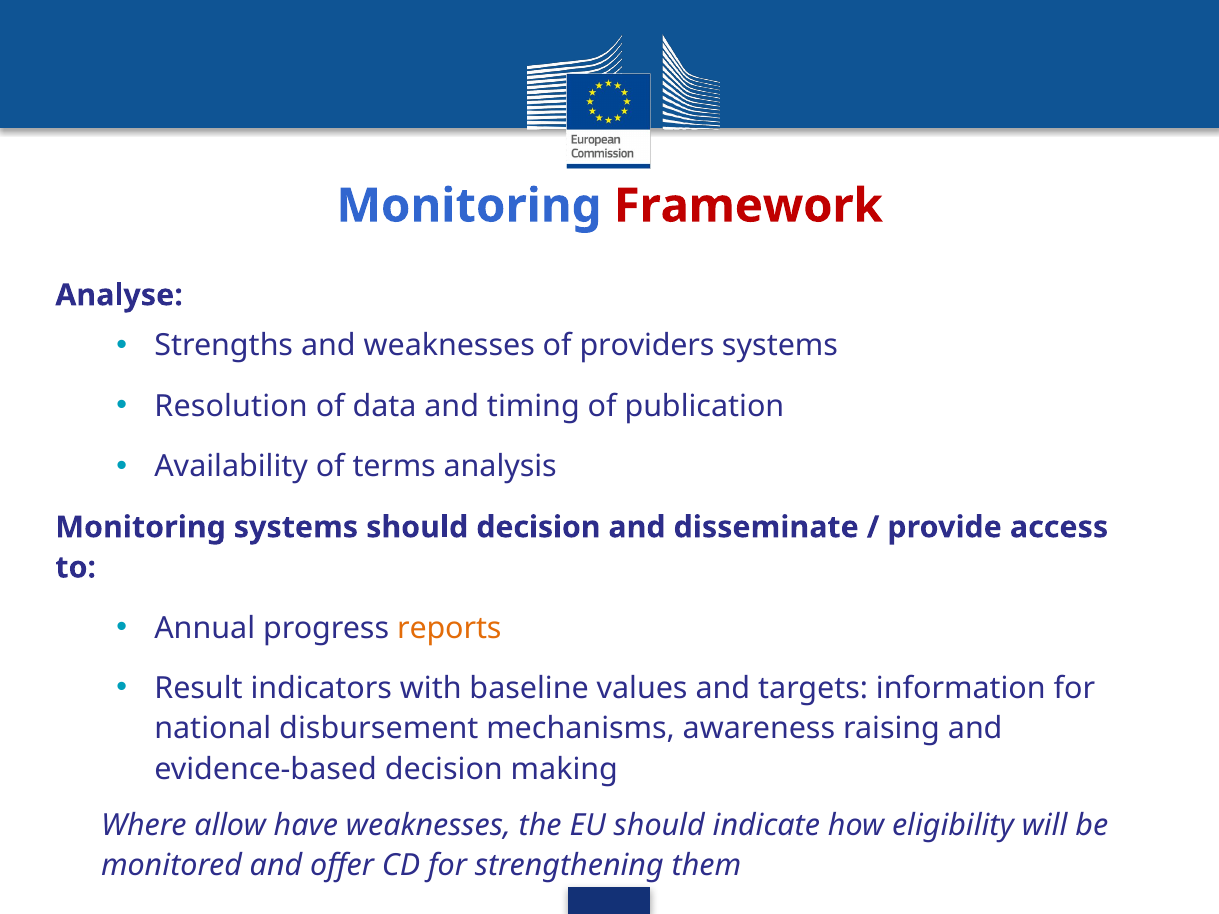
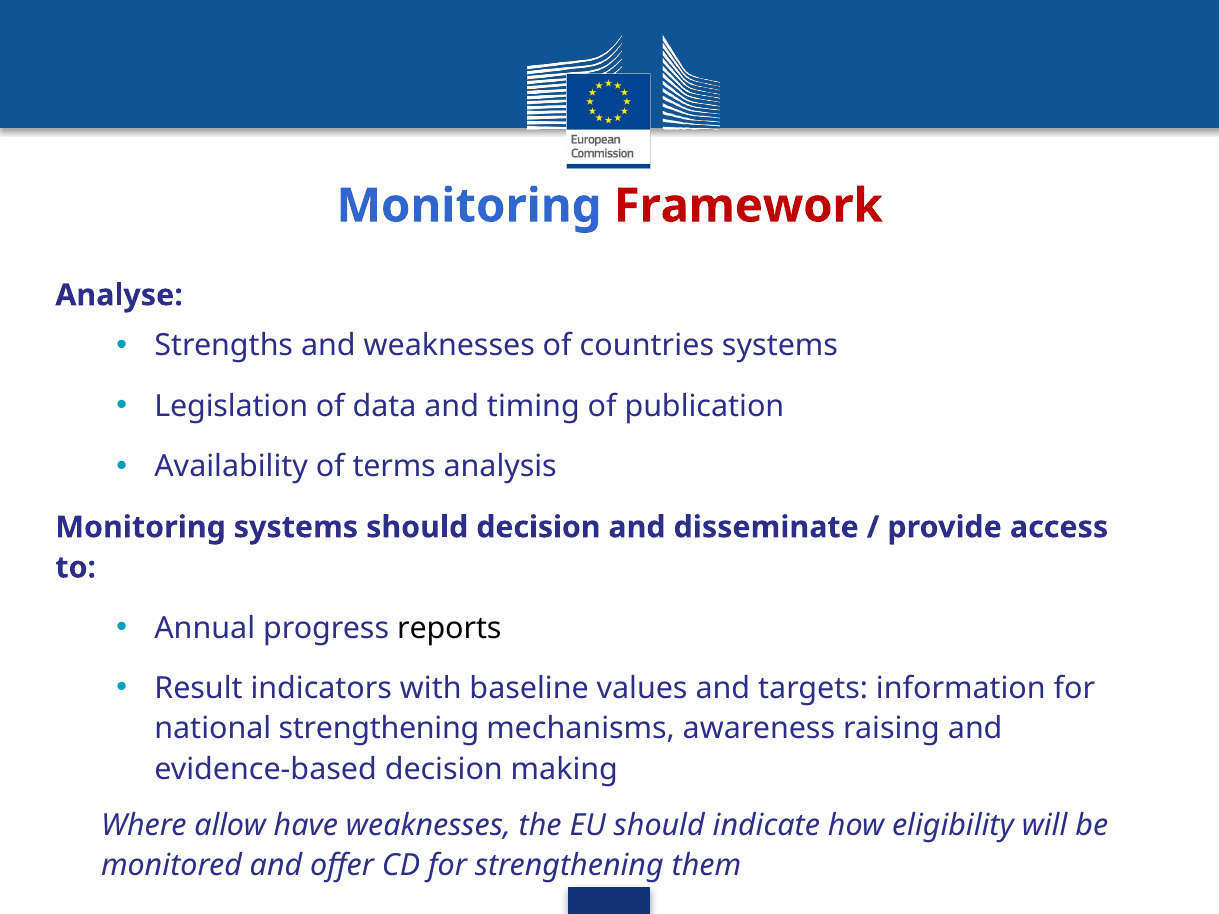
providers: providers -> countries (647, 346)
Resolution: Resolution -> Legislation (231, 406)
reports colour: orange -> black (449, 628)
national disbursement: disbursement -> strengthening (379, 729)
